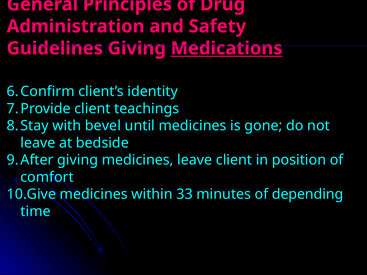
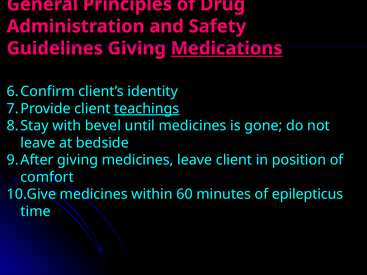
teachings underline: none -> present (147, 109)
33: 33 -> 60 (185, 194)
depending: depending -> epilepticus (308, 194)
